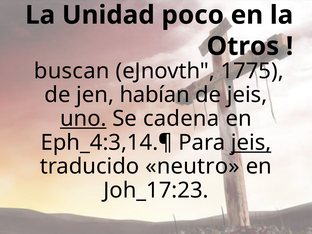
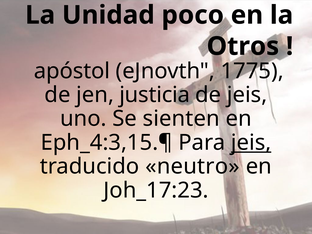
buscan: buscan -> apóstol (72, 71)
habían: habían -> justicia (155, 95)
uno underline: present -> none (83, 119)
cadena: cadena -> sienten (181, 119)
Eph_4:3,14.¶: Eph_4:3,14.¶ -> Eph_4:3,15.¶ (107, 143)
